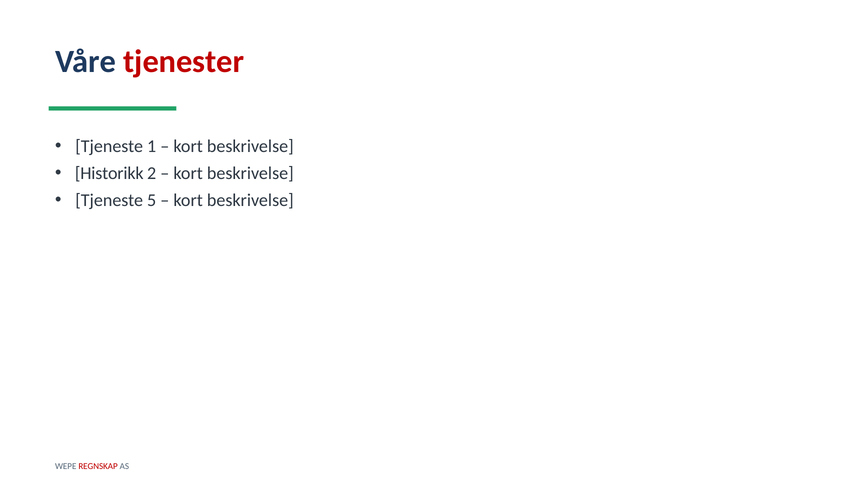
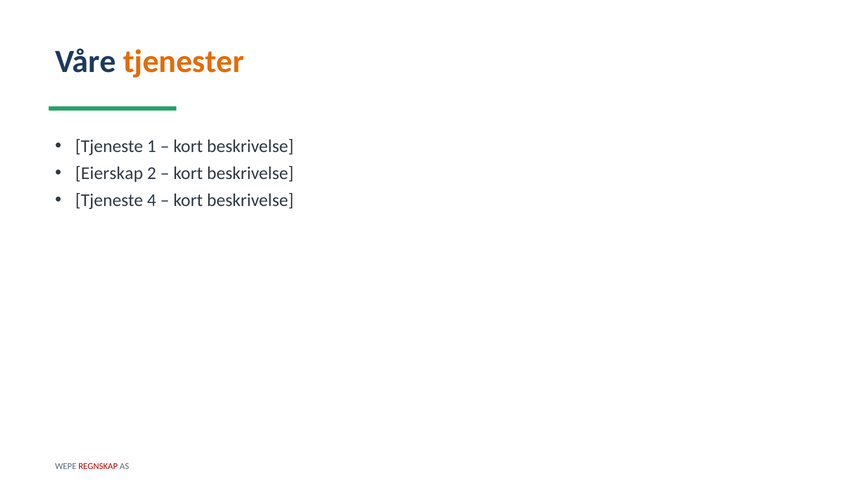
tjenester colour: red -> orange (184, 62)
Historikk: Historikk -> Eierskap (109, 174)
5: 5 -> 4 (152, 201)
